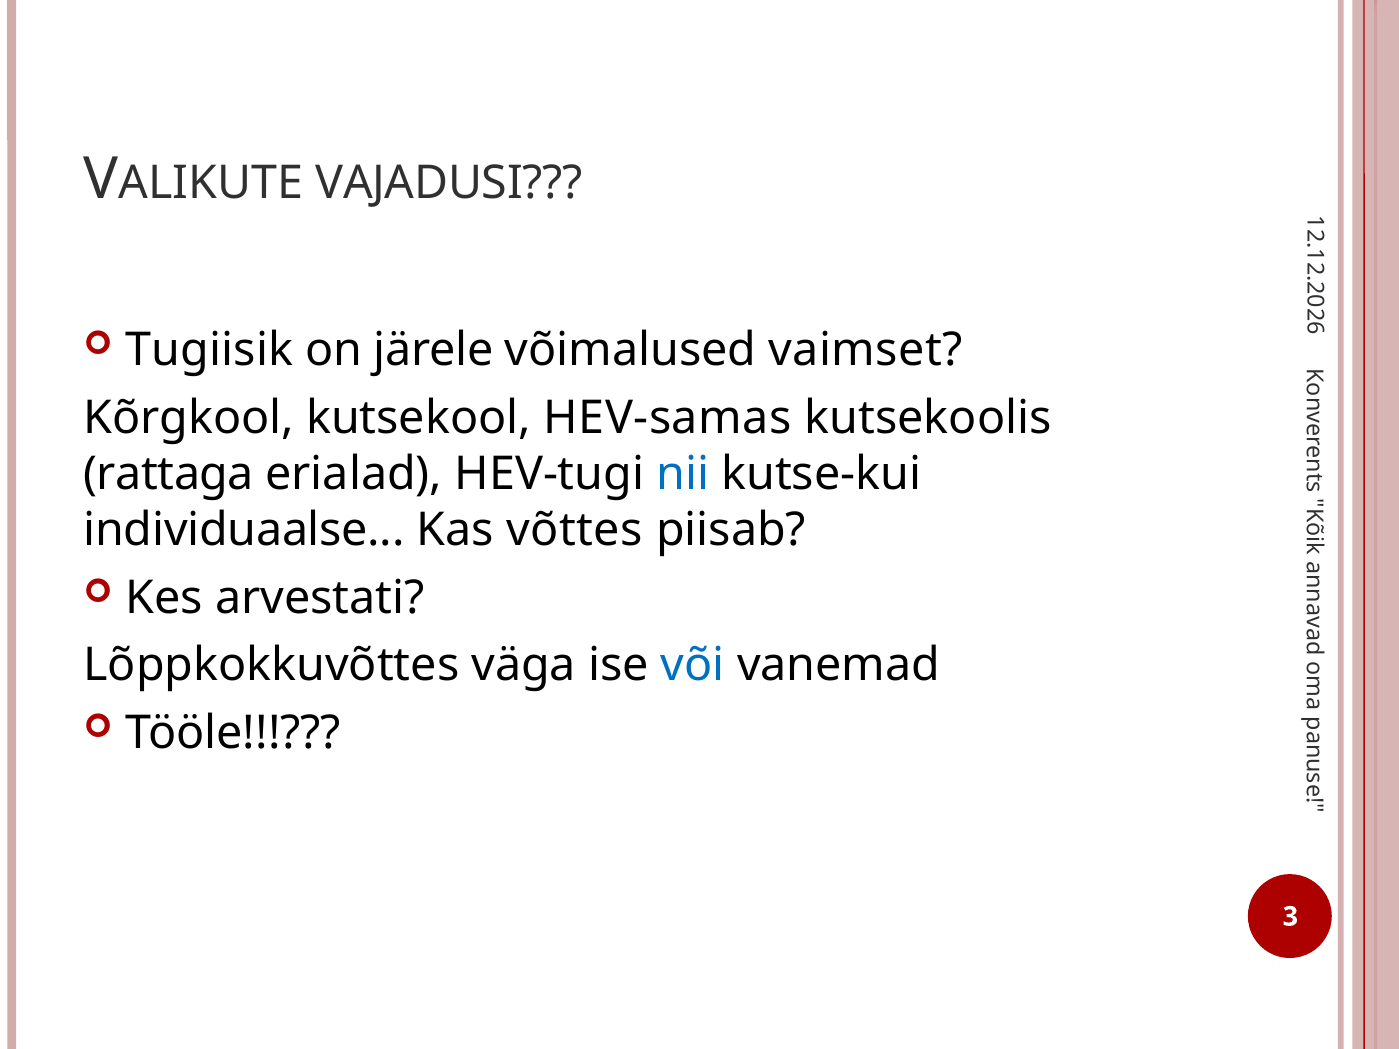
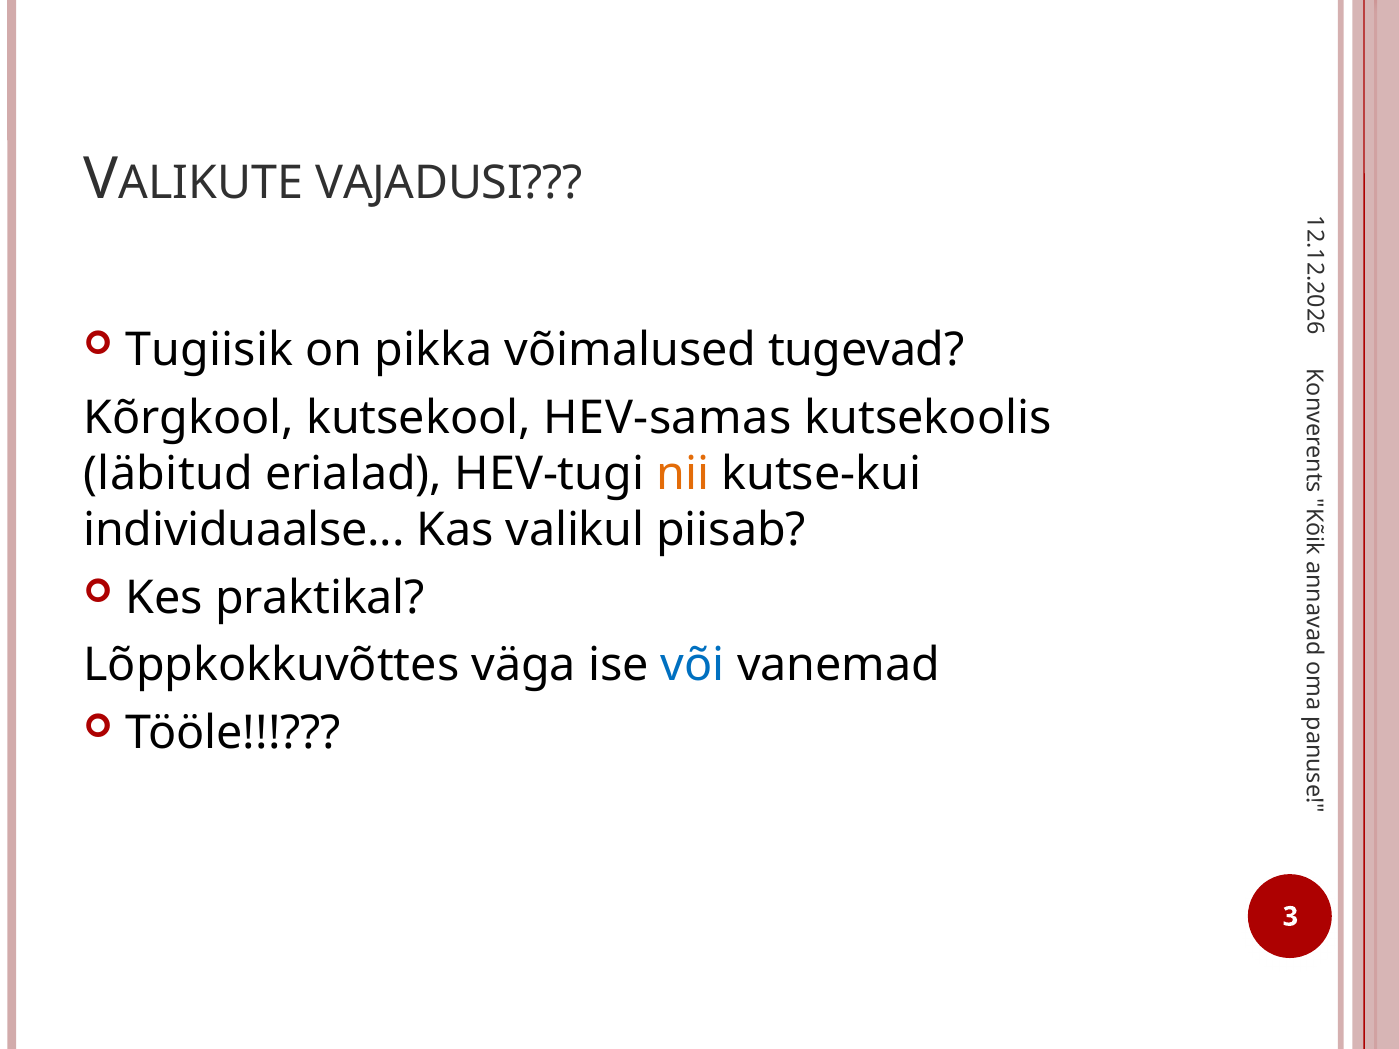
järele: järele -> pikka (433, 351)
vaimset: vaimset -> tugevad (866, 351)
rattaga: rattaga -> läbitud (168, 474)
nii colour: blue -> orange (683, 474)
võttes: võttes -> valikul (575, 530)
arvestati: arvestati -> praktikal (320, 598)
